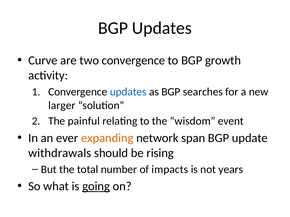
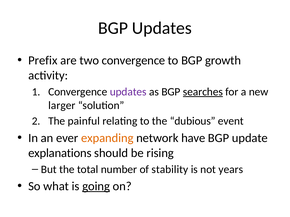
Curve: Curve -> Prefix (43, 61)
updates colour: blue -> purple (128, 92)
searches underline: none -> present (203, 92)
wisdom: wisdom -> dubious (193, 121)
span: span -> have (193, 138)
withdrawals: withdrawals -> explanations (60, 153)
impacts: impacts -> stability (170, 170)
